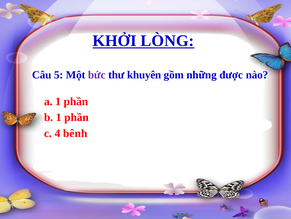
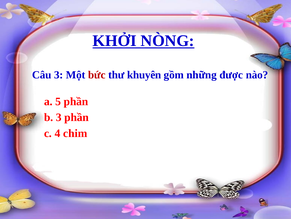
LÒNG: LÒNG -> NÒNG (167, 41)
Câu 5: 5 -> 3 (59, 75)
bức colour: purple -> red (97, 75)
a 1: 1 -> 5 (58, 101)
b 1: 1 -> 3 (59, 117)
bênh: bênh -> chim (75, 133)
